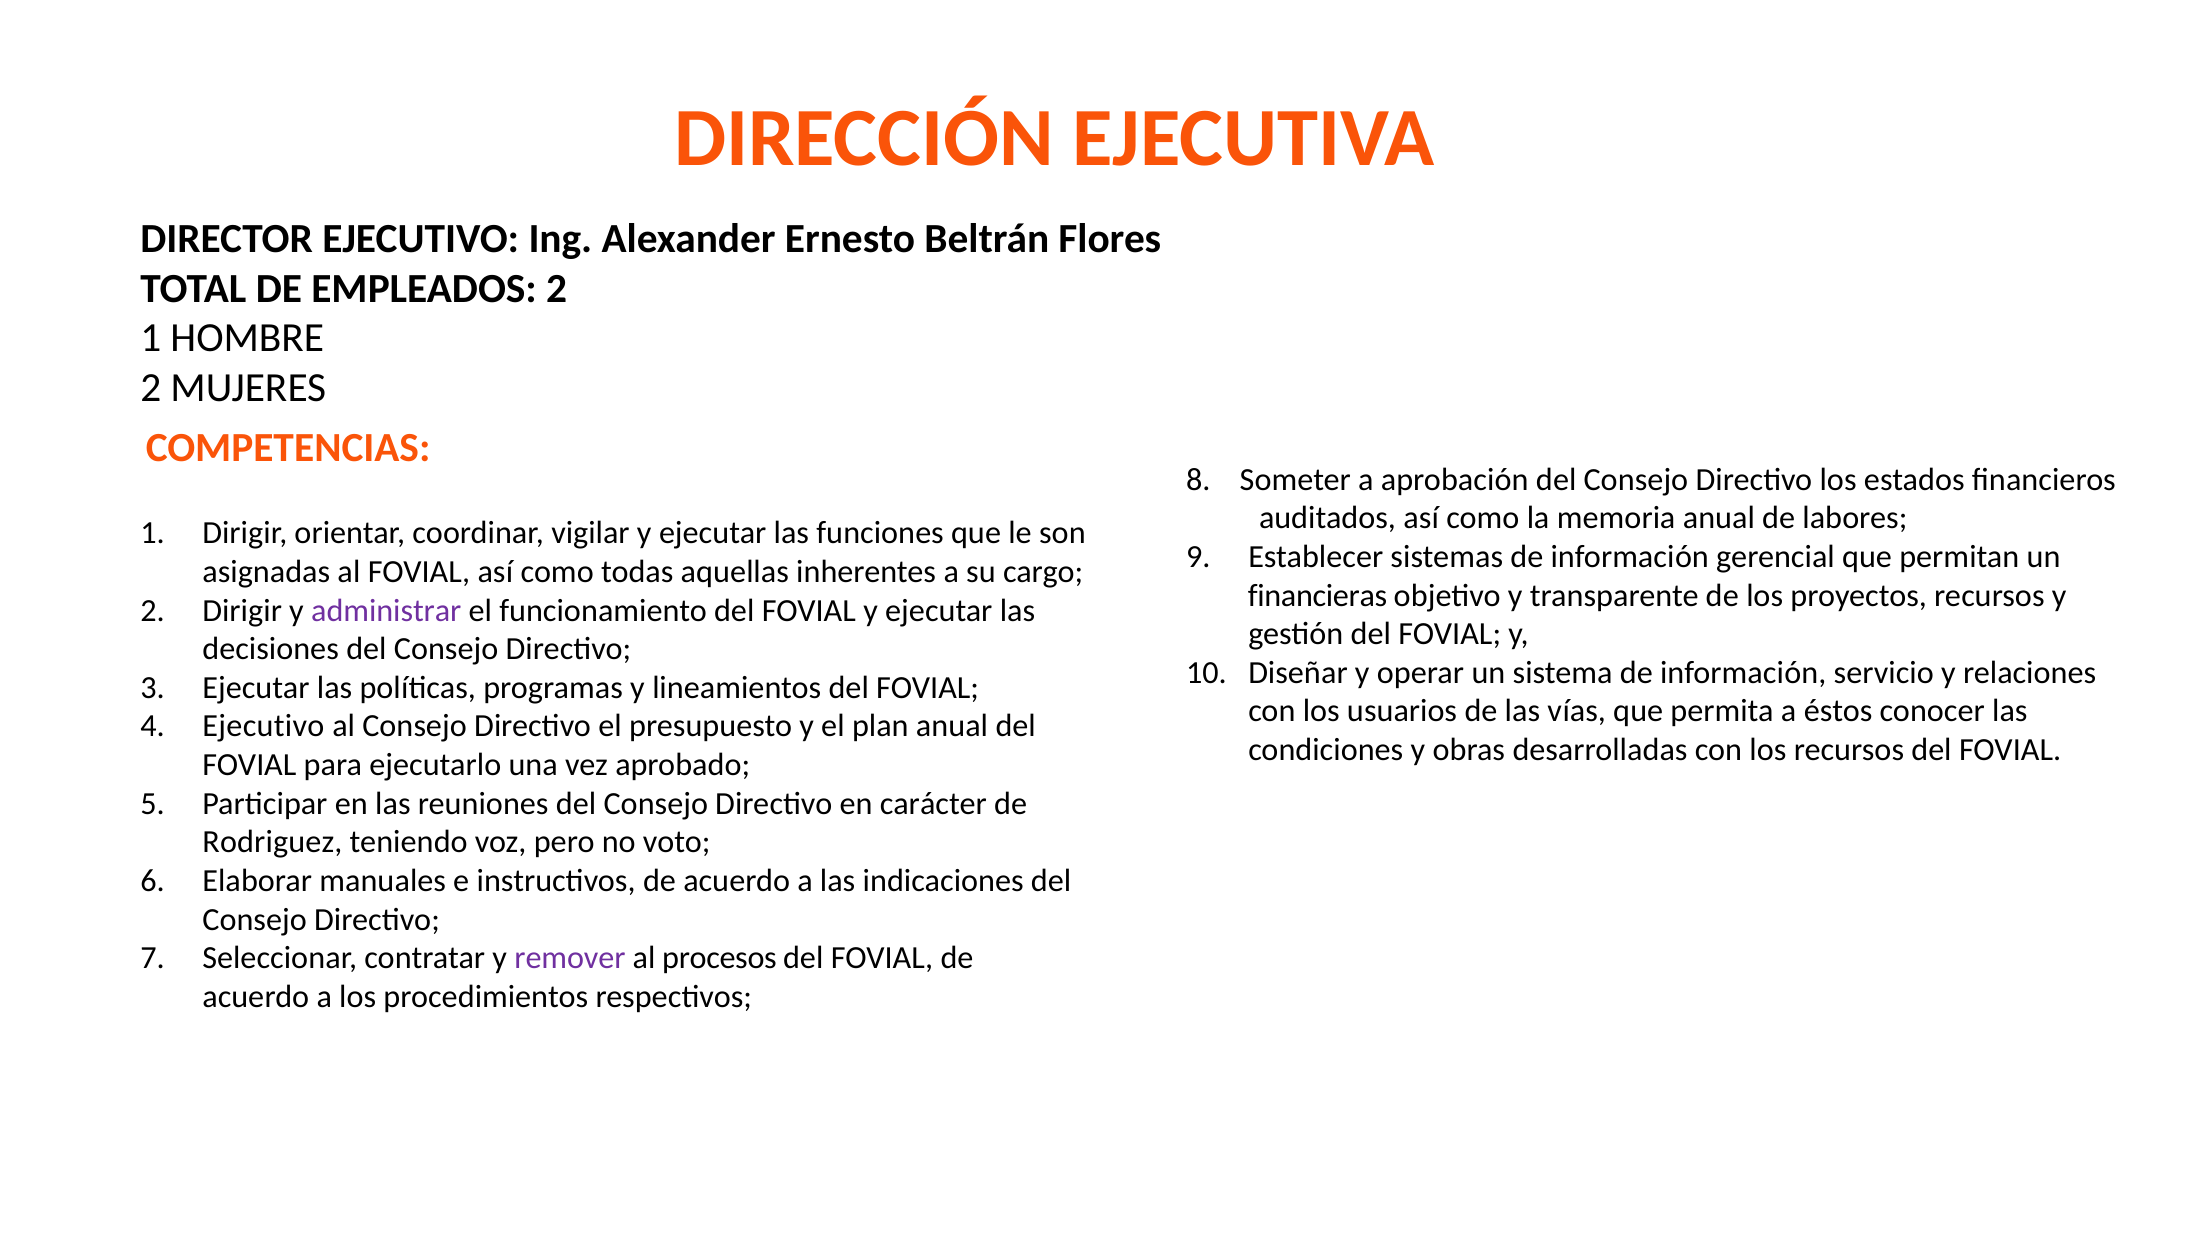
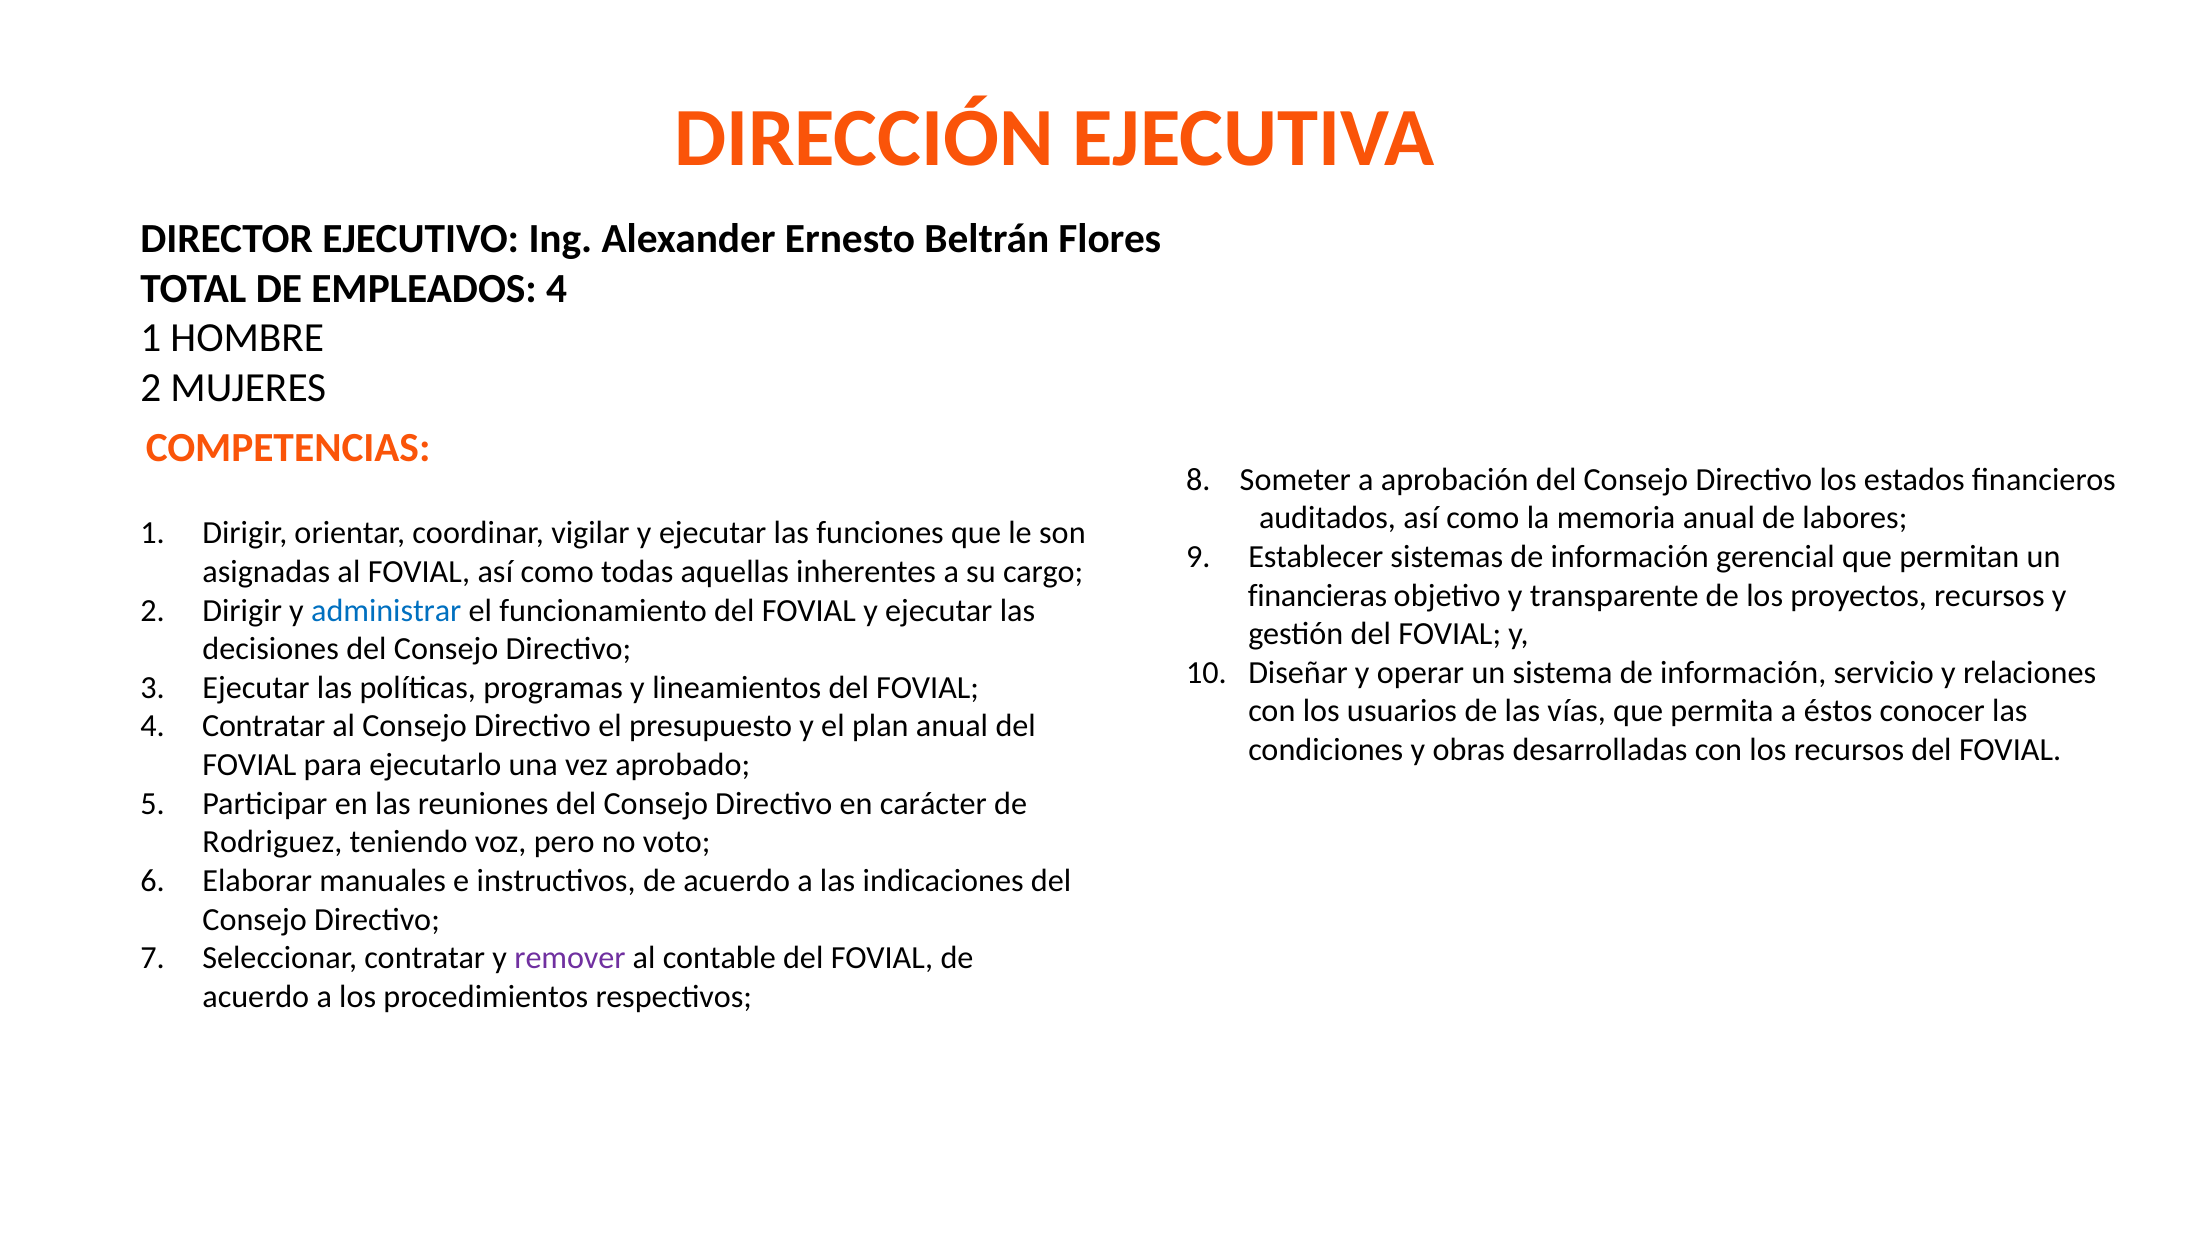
EMPLEADOS 2: 2 -> 4 (557, 288)
administrar colour: purple -> blue (386, 611)
Ejecutivo: Ejecutivo -> Contratar (264, 727)
procesos: procesos -> contable (719, 958)
